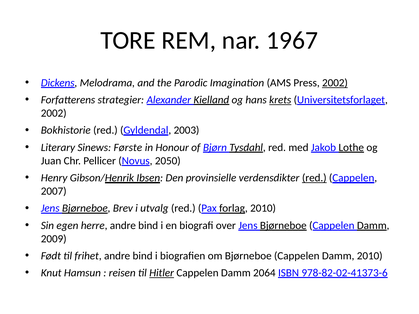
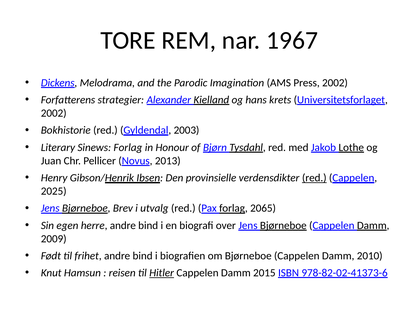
2002 underline: present -> none (335, 83)
krets underline: present -> none (280, 100)
Sinews Første: Første -> Forlag (128, 148)
2050: 2050 -> 2013 (168, 161)
2007: 2007 -> 2025 (54, 191)
forlag 2010: 2010 -> 2065 (263, 208)
2064: 2064 -> 2015 (264, 273)
